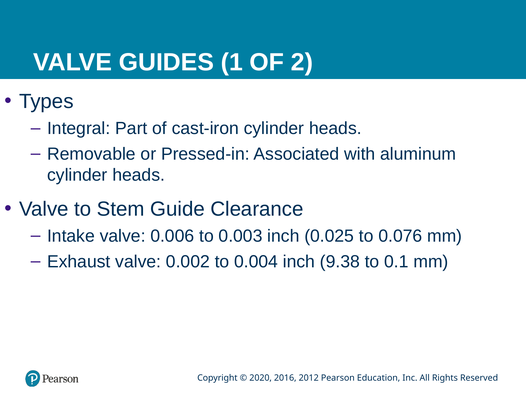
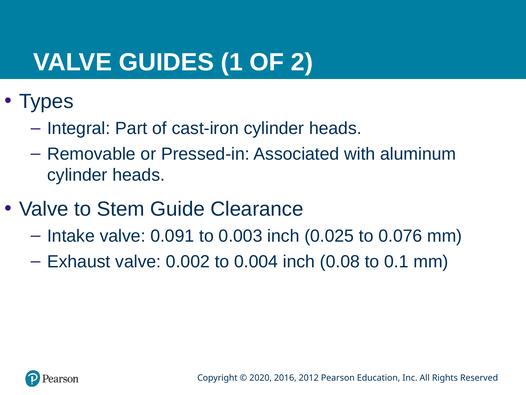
0.006: 0.006 -> 0.091 (172, 236)
9.38: 9.38 -> 0.08 (340, 261)
